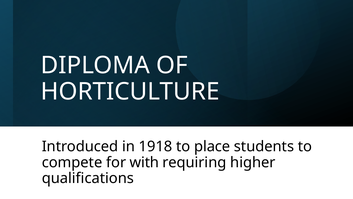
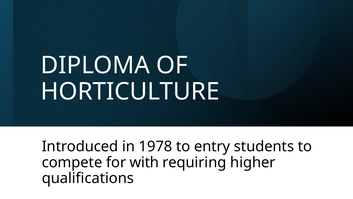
1918: 1918 -> 1978 (156, 146)
place: place -> entry (212, 146)
